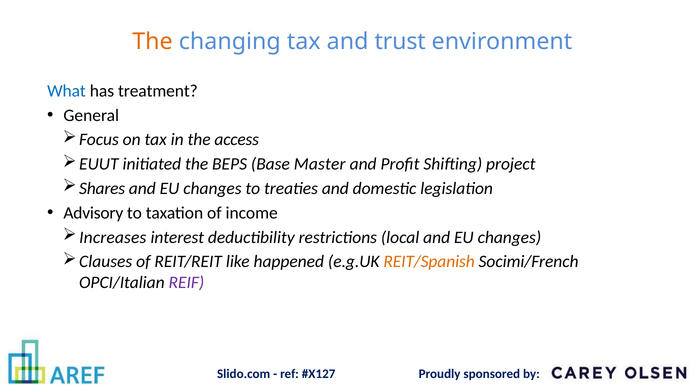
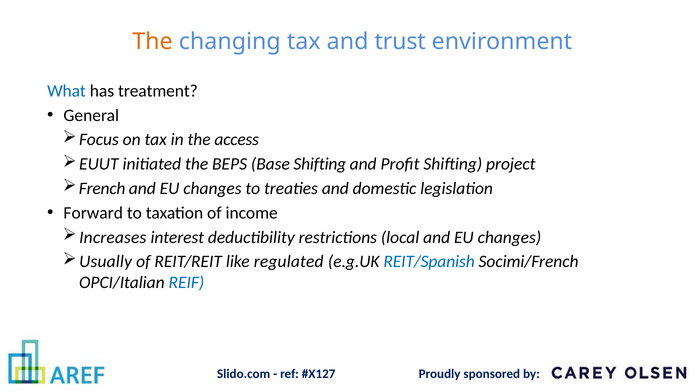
Base Master: Master -> Shifting (320, 164)
Shares: Shares -> French (102, 189)
Advisory: Advisory -> Forward (93, 213)
Clauses: Clauses -> Usually (106, 262)
happened: happened -> regulated (289, 262)
REIT/Spanish colour: orange -> blue (429, 262)
REIF colour: purple -> blue (186, 283)
